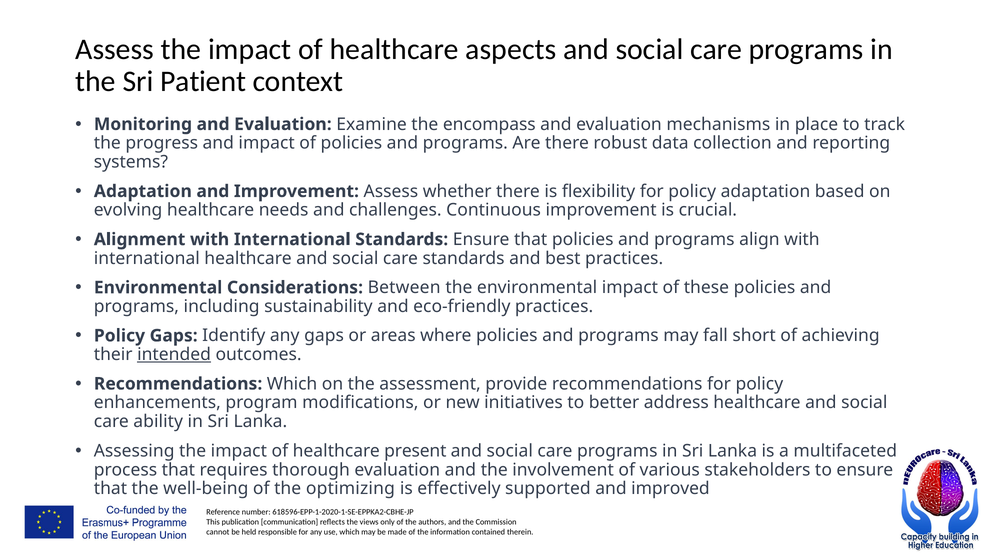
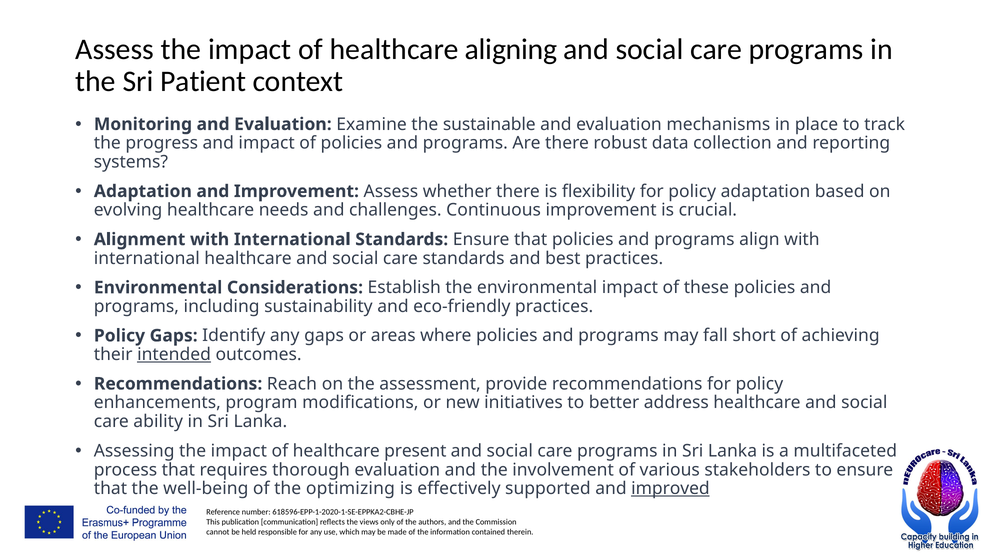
aspects: aspects -> aligning (511, 49)
encompass: encompass -> sustainable (489, 124)
Between: Between -> Establish (404, 287)
Recommendations Which: Which -> Reach (292, 384)
improved underline: none -> present (670, 488)
